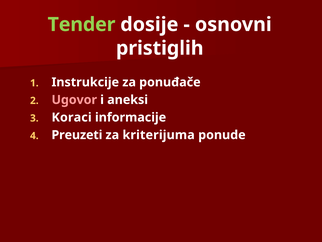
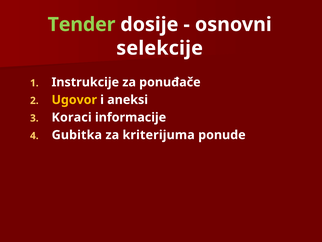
pristiglih: pristiglih -> selekcije (160, 48)
Ugovor colour: pink -> yellow (74, 100)
Preuzeti: Preuzeti -> Gubitka (77, 135)
